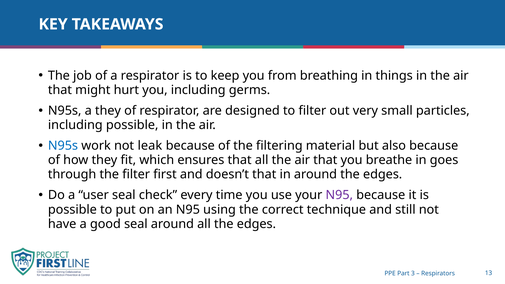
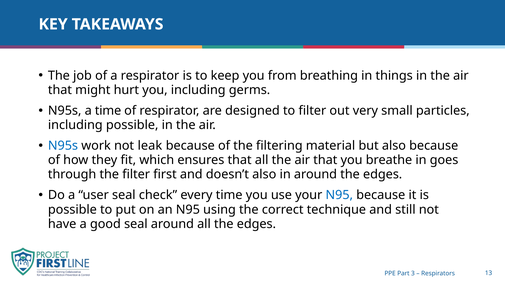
a they: they -> time (108, 111)
doesn’t that: that -> also (264, 174)
N95 colour: purple -> blue (339, 195)
